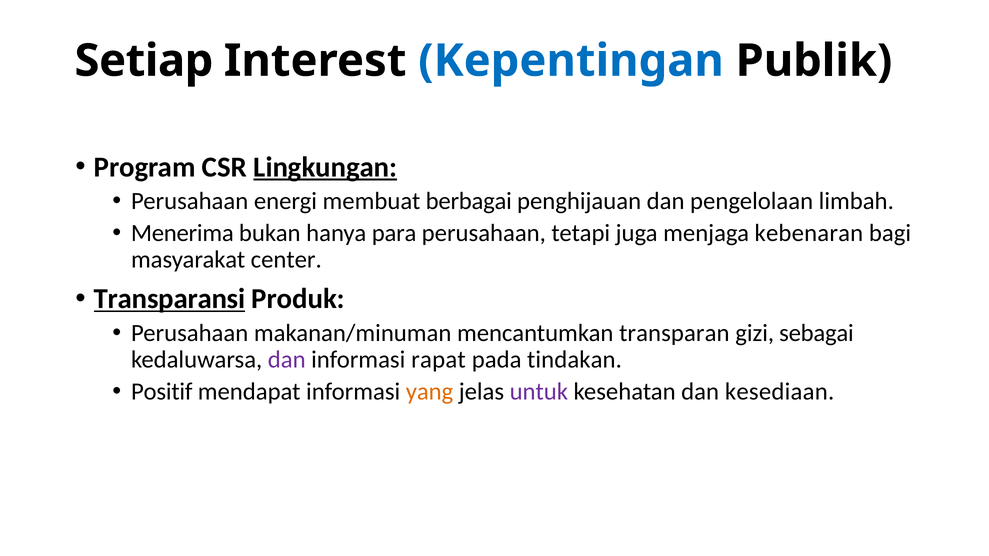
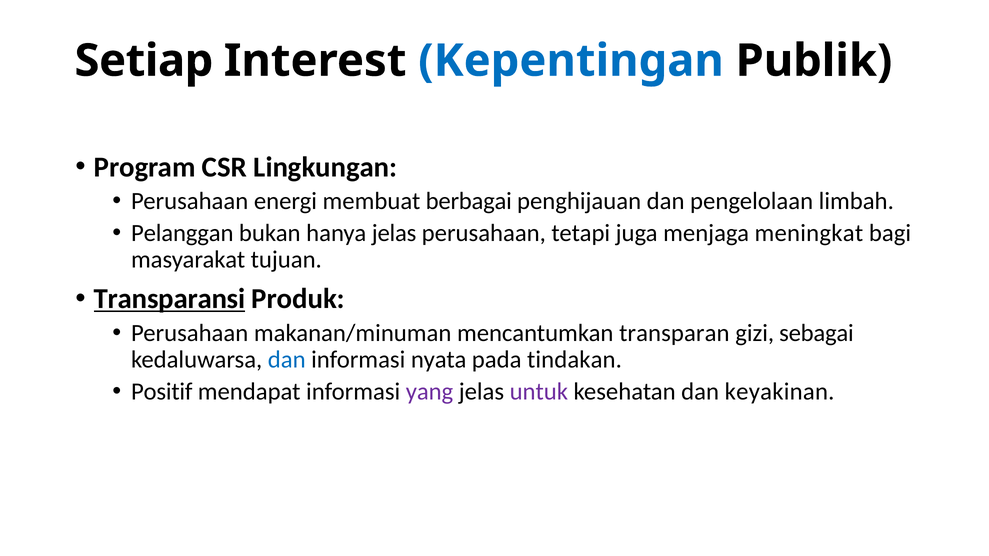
Lingkungan underline: present -> none (325, 167)
Menerima: Menerima -> Pelanggan (182, 233)
hanya para: para -> jelas (394, 233)
kebenaran: kebenaran -> meningkat (809, 233)
center: center -> tujuan (286, 260)
dan colour: purple -> blue (287, 360)
rapat: rapat -> nyata (439, 360)
yang colour: orange -> purple (430, 392)
kesediaan: kesediaan -> keyakinan (780, 392)
